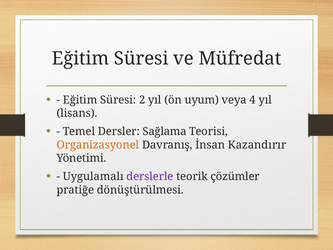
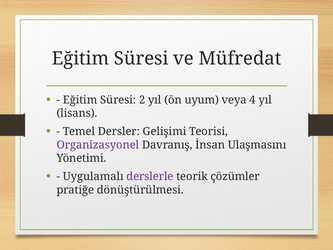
Sağlama: Sağlama -> Gelişimi (165, 131)
Organizasyonel colour: orange -> purple (98, 145)
Kazandırır: Kazandırır -> Ulaşmasını (257, 145)
